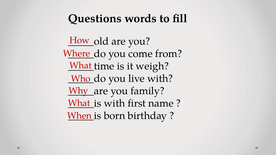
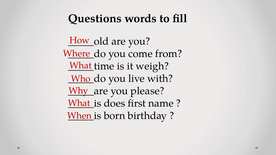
family: family -> please (147, 91)
with: with -> does (115, 103)
